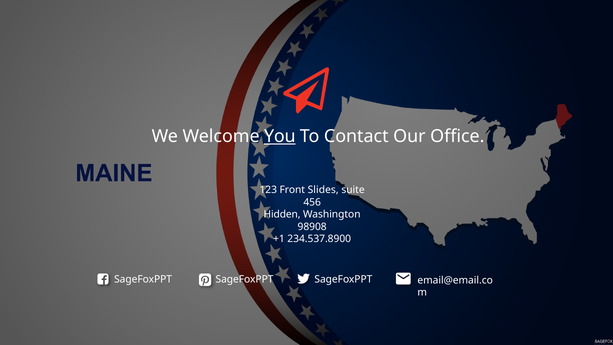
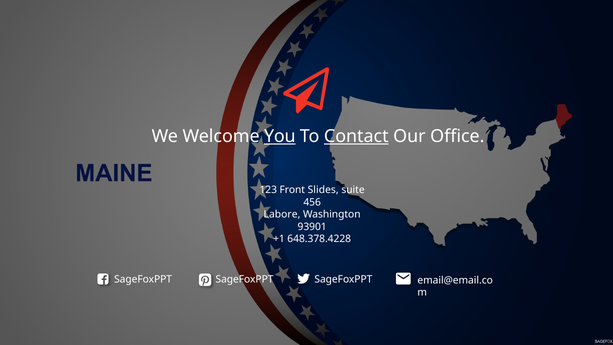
Contact underline: none -> present (356, 136)
Hidden: Hidden -> Labore (282, 214)
98908: 98908 -> 93901 (312, 227)
234.537.8900: 234.537.8900 -> 648.378.4228 (319, 239)
